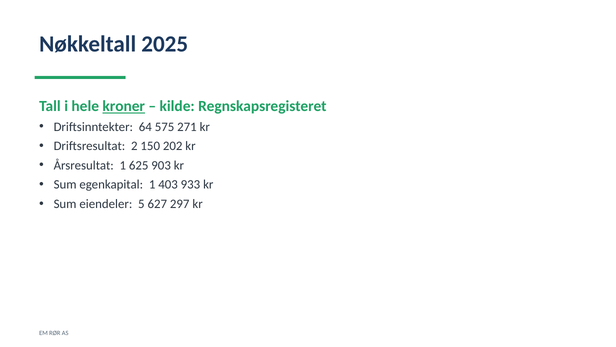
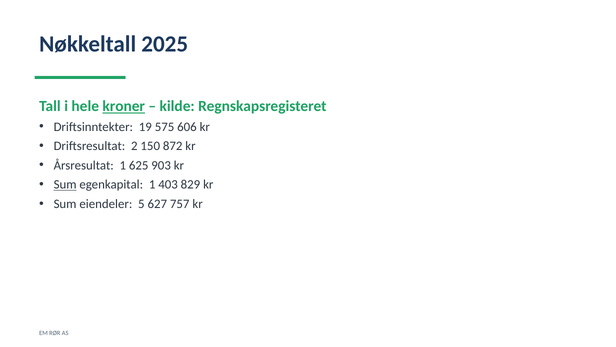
64: 64 -> 19 (145, 127)
271: 271 -> 606 (187, 127)
202: 202 -> 872 (173, 146)
Sum underline: none -> present (65, 184)
933: 933 -> 829 (190, 184)
297: 297 -> 757 (180, 204)
